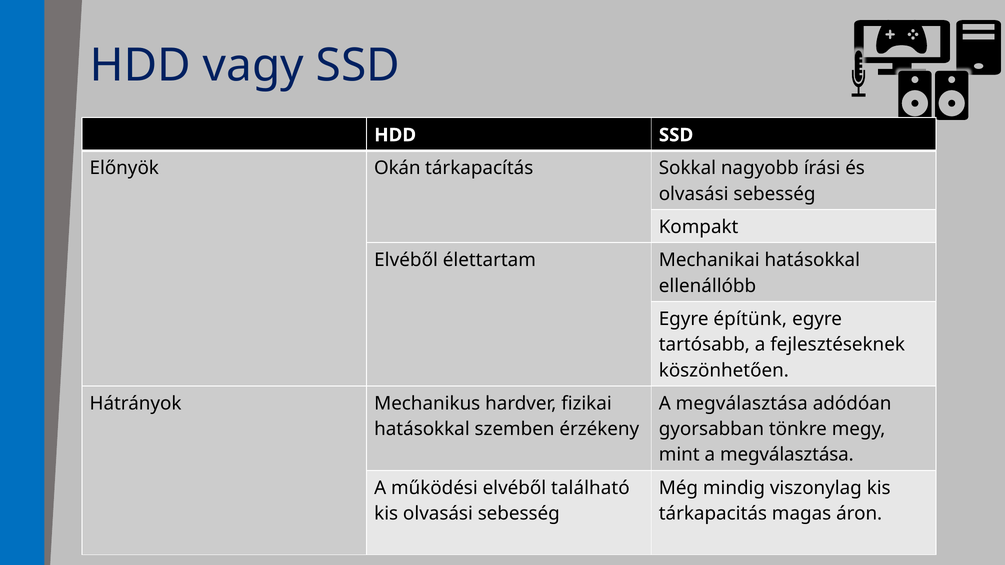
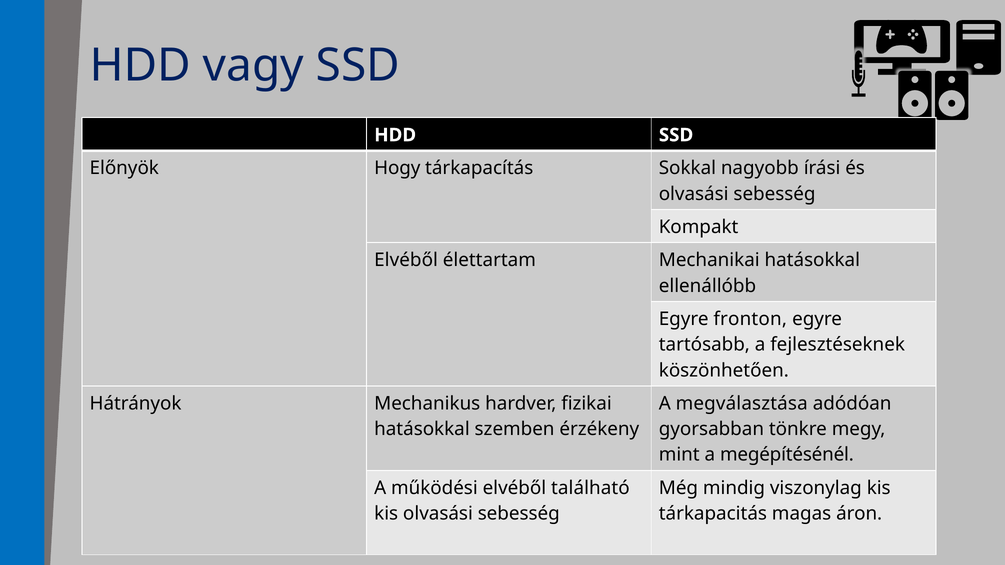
Okán: Okán -> Hogy (397, 168)
építünk: építünk -> fronton (750, 319)
mint a megválasztása: megválasztása -> megépítésénél (787, 455)
